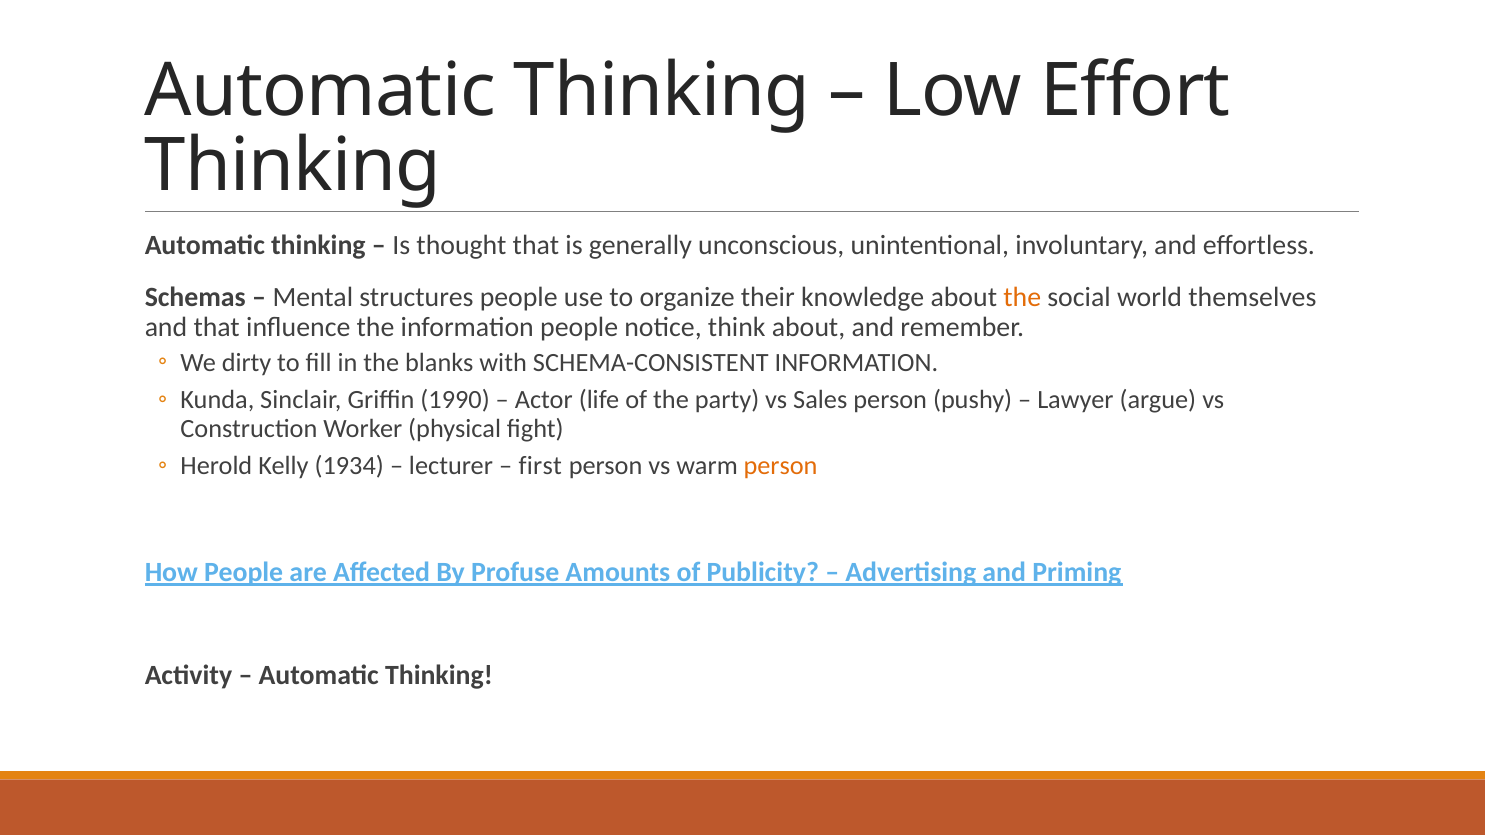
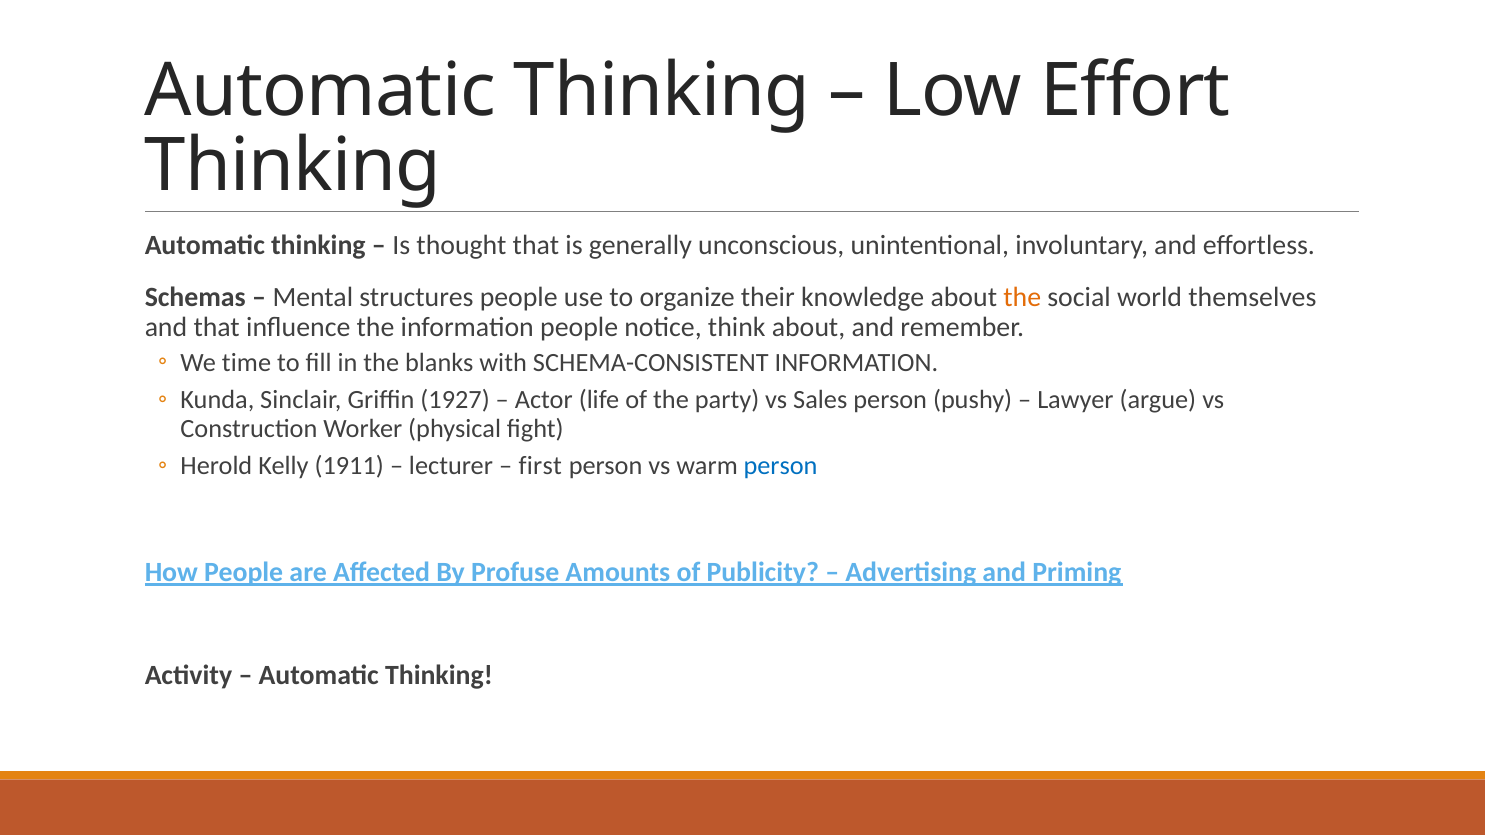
dirty: dirty -> time (246, 363)
1990: 1990 -> 1927 (455, 400)
1934: 1934 -> 1911 (349, 466)
person colour: orange -> blue (781, 466)
